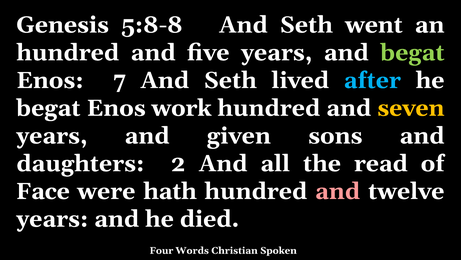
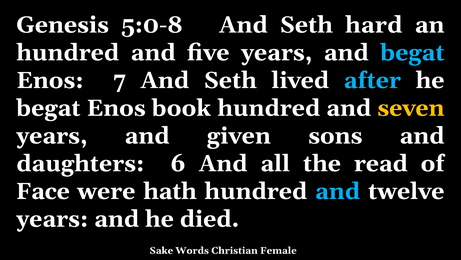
5:8-8: 5:8-8 -> 5:0-8 (152, 25)
went: went -> hard (374, 25)
begat colour: light green -> light blue (412, 53)
work: work -> book (181, 108)
2: 2 -> 6 (178, 163)
and colour: pink -> light blue (338, 191)
Four: Four -> Sake (161, 250)
Spoken: Spoken -> Female (278, 250)
